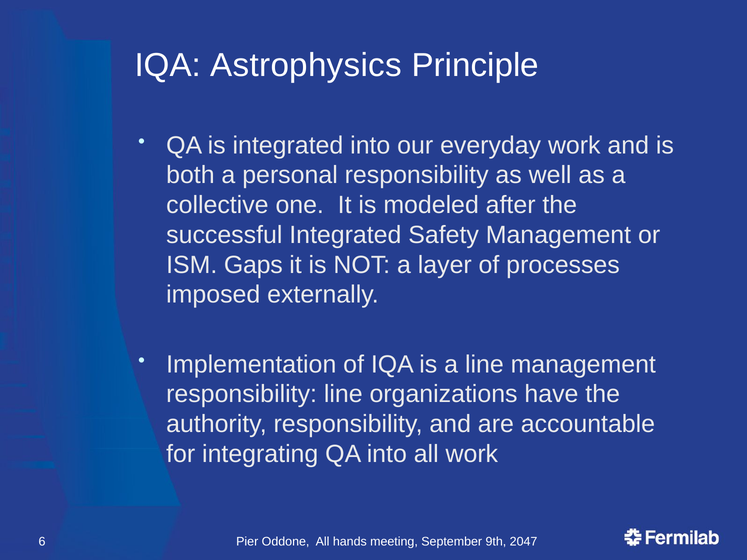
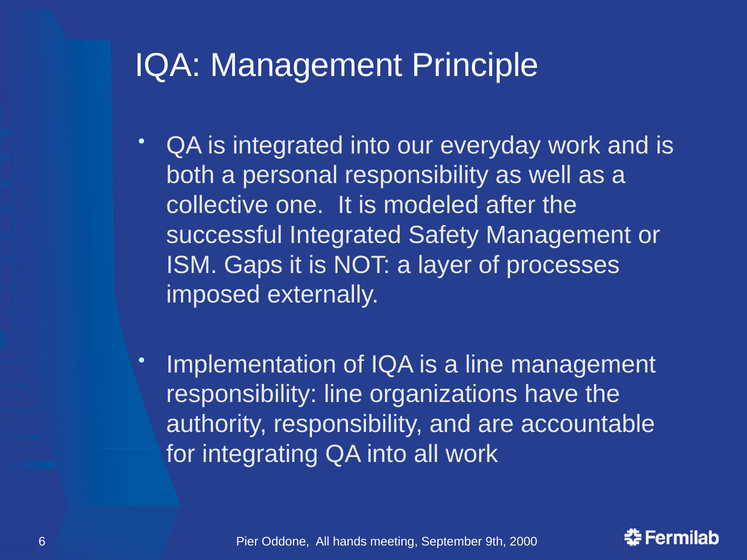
IQA Astrophysics: Astrophysics -> Management (306, 66)
2047: 2047 -> 2000 (524, 542)
